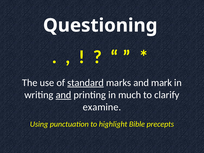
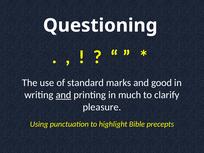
standard underline: present -> none (86, 83)
mark: mark -> good (162, 83)
examine: examine -> pleasure (102, 107)
